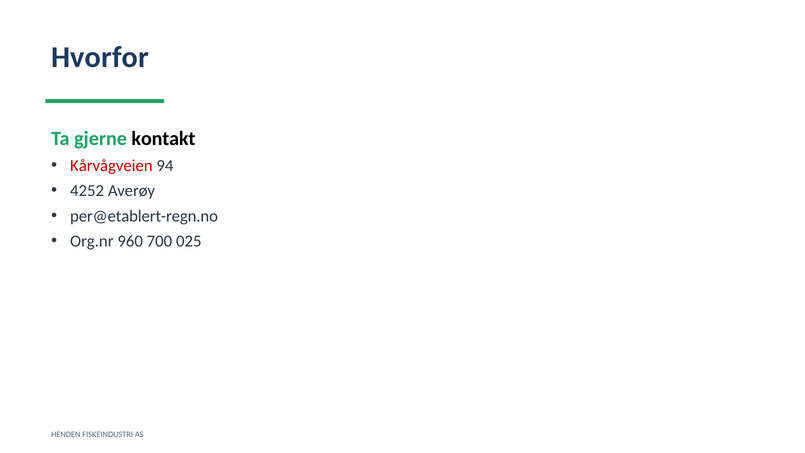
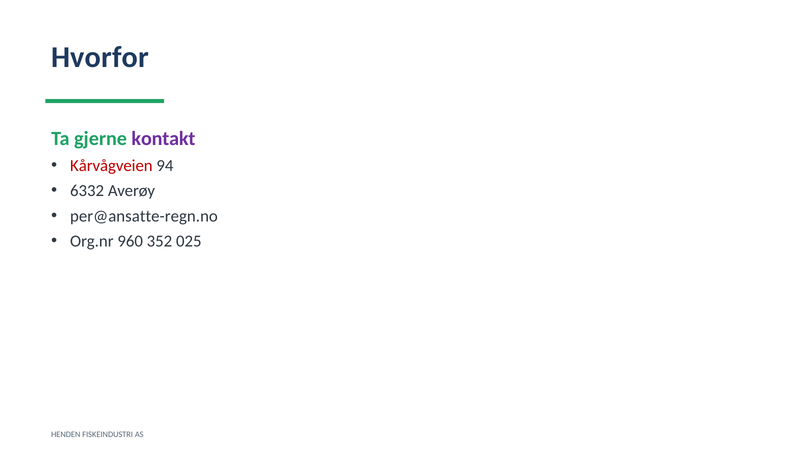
kontakt colour: black -> purple (163, 139)
4252: 4252 -> 6332 (87, 191)
per@etablert-regn.no: per@etablert-regn.no -> per@ansatte-regn.no (144, 216)
700: 700 -> 352 (159, 241)
